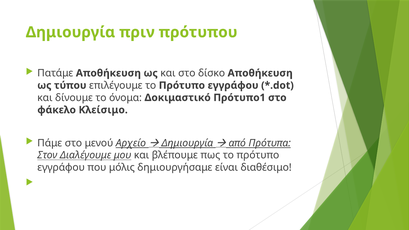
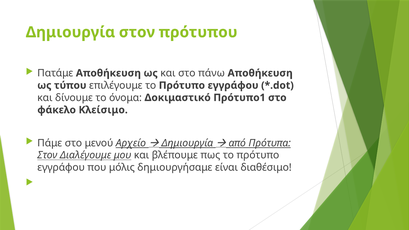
Δημιουργία πριν: πριν -> στον (137, 32)
δίσκο: δίσκο -> πάνω (211, 73)
